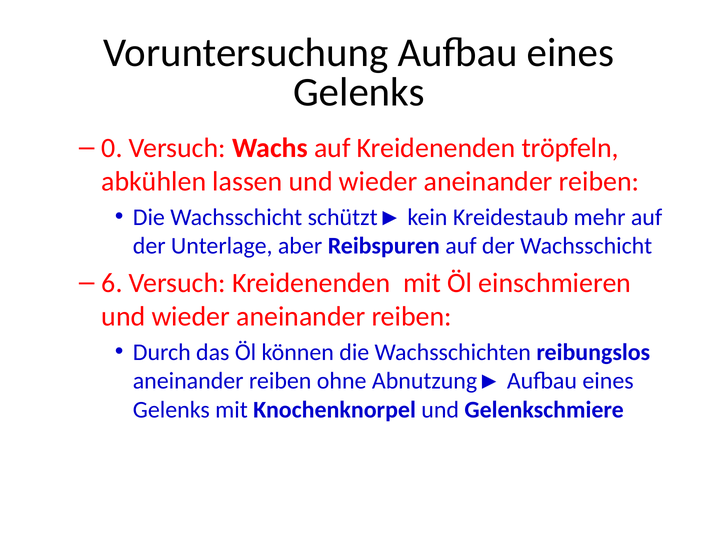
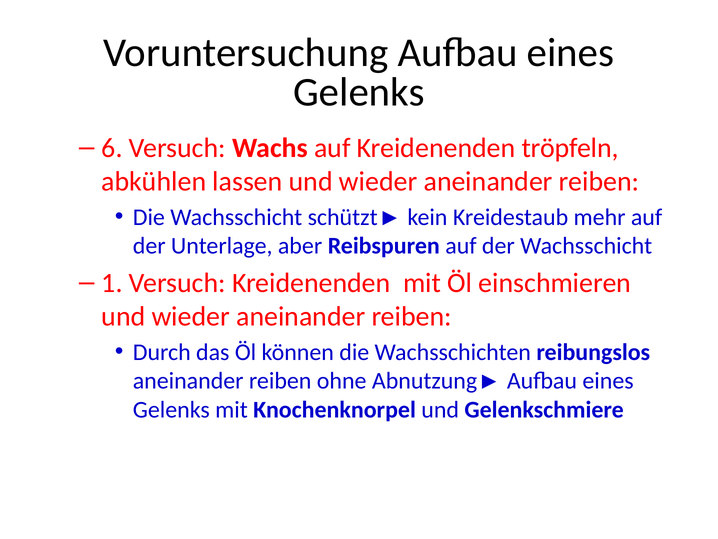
0: 0 -> 6 (112, 148)
6: 6 -> 1 (112, 283)
